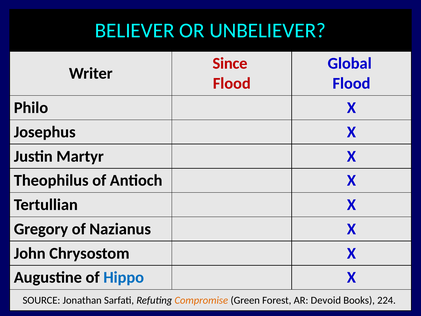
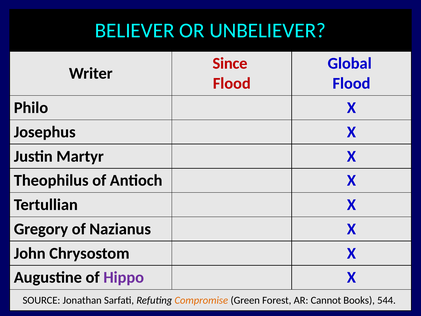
Hippo colour: blue -> purple (124, 277)
Devoid: Devoid -> Cannot (326, 300)
224: 224 -> 544 (386, 300)
